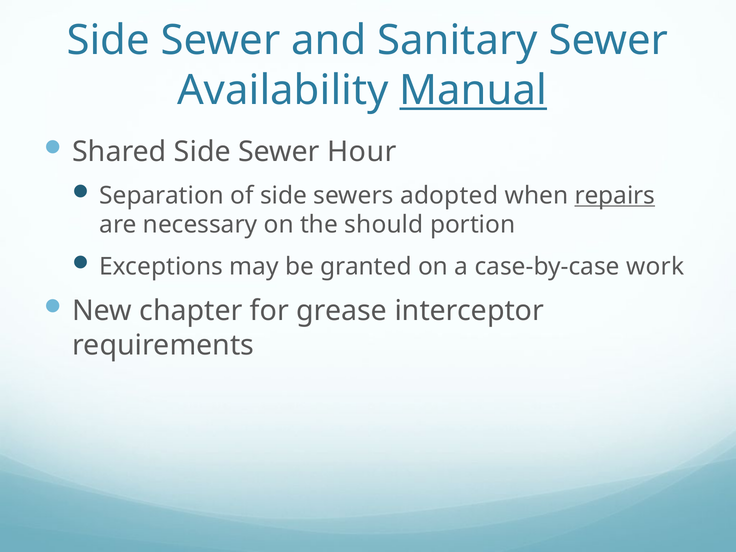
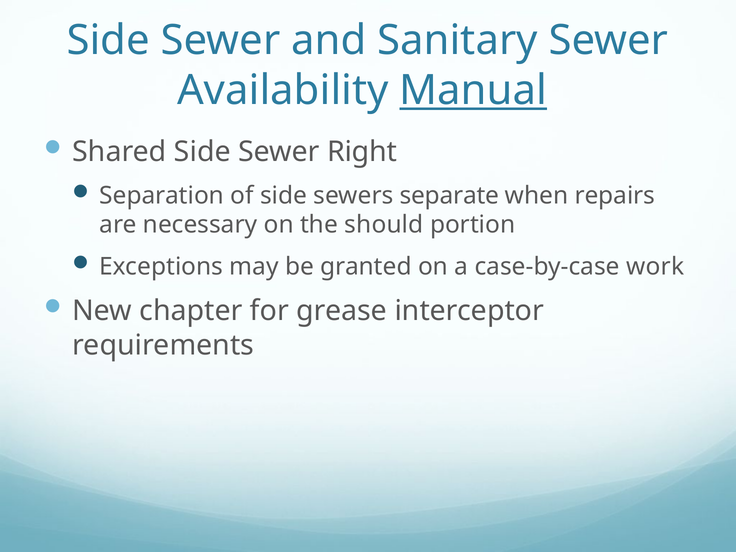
Hour: Hour -> Right (362, 152)
adopted: adopted -> separate (449, 195)
repairs underline: present -> none (615, 195)
